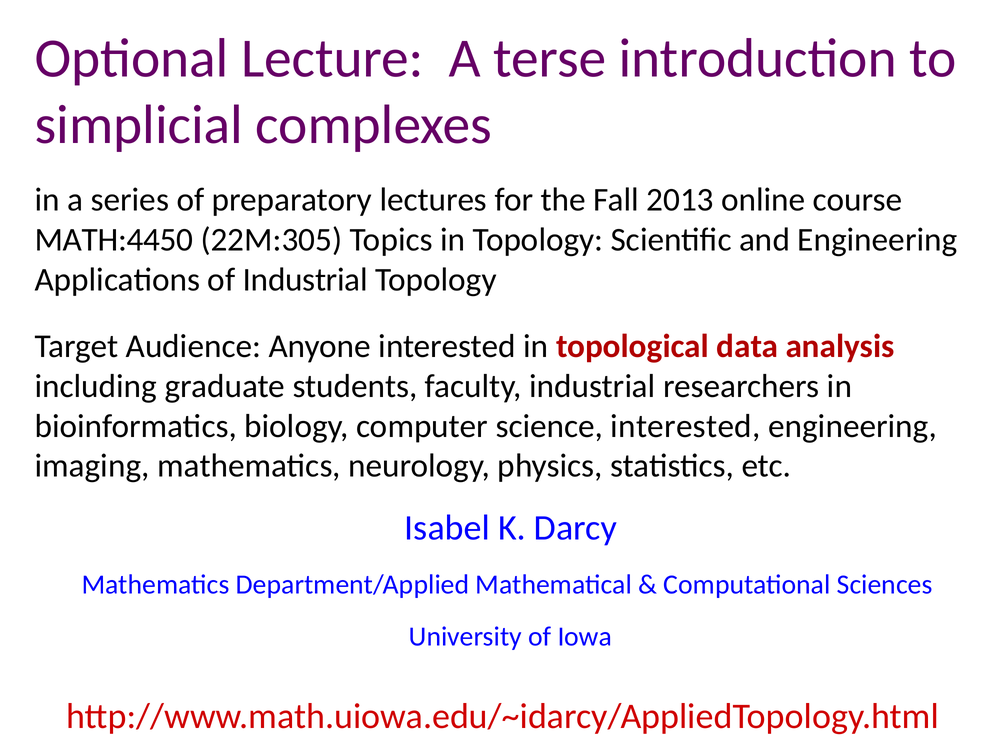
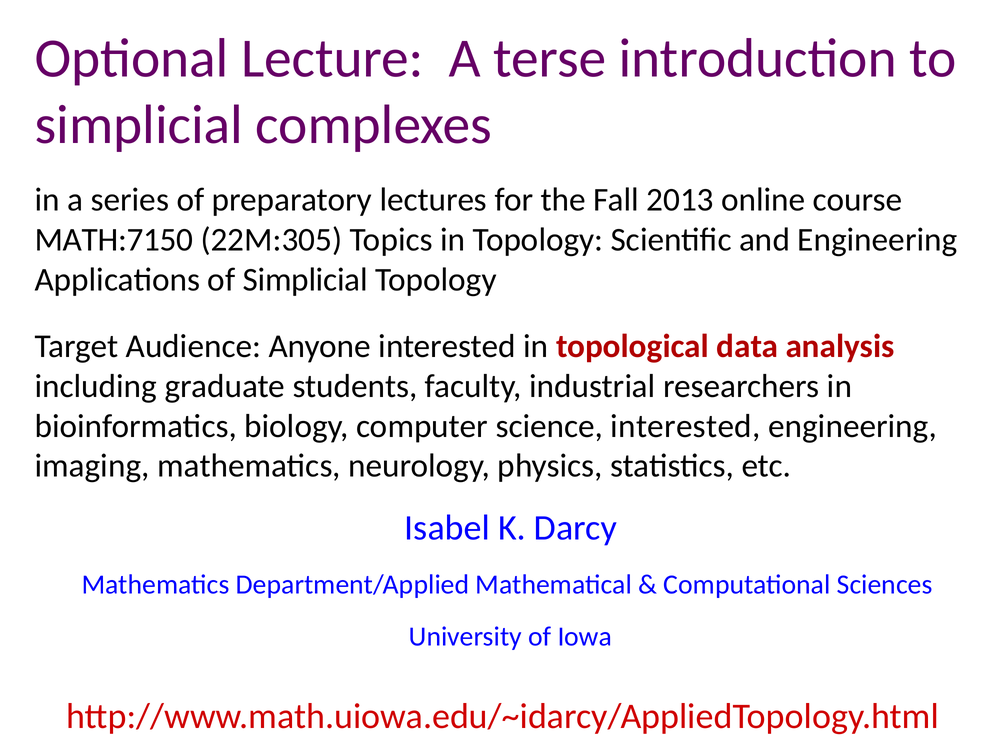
MATH:4450: MATH:4450 -> MATH:7150 (114, 240)
of Industrial: Industrial -> Simplicial (305, 280)
